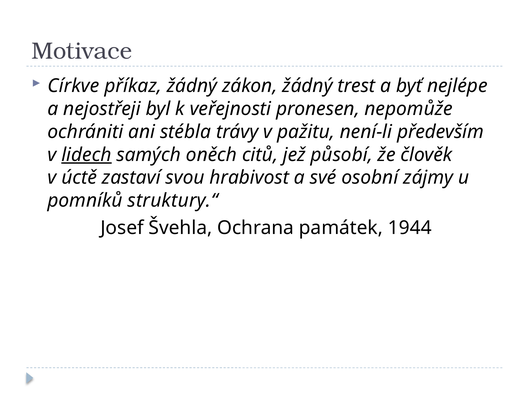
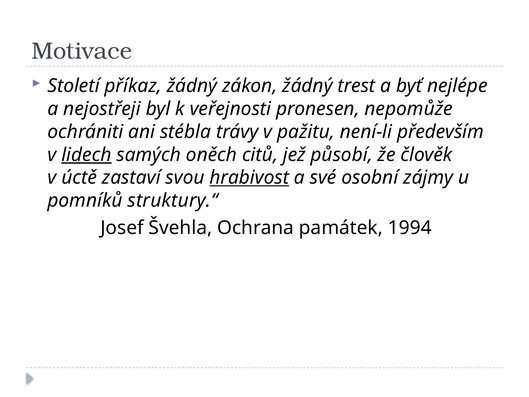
Církve: Církve -> Století (74, 86)
hrabivost underline: none -> present (249, 178)
1944: 1944 -> 1994 (410, 228)
